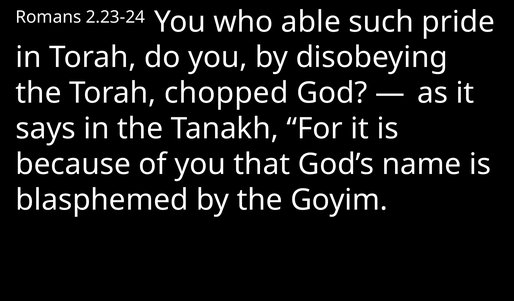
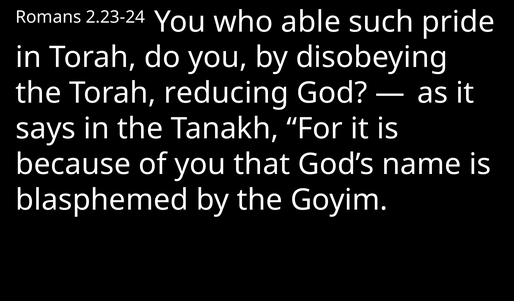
chopped: chopped -> reducing (226, 93)
